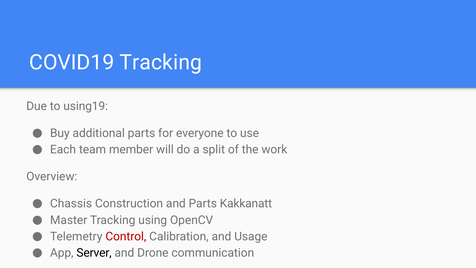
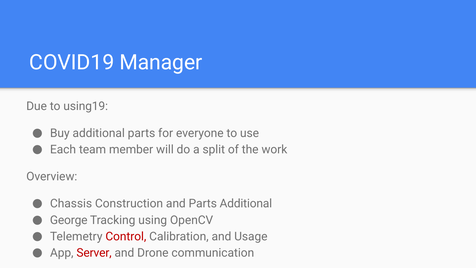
COVID19 Tracking: Tracking -> Manager (161, 62)
Parts Kakkanatt: Kakkanatt -> Additional (246, 204)
Master: Master -> George (69, 220)
Server colour: black -> red (94, 253)
